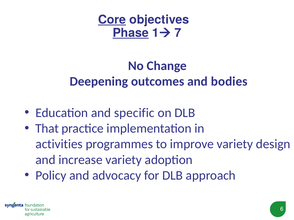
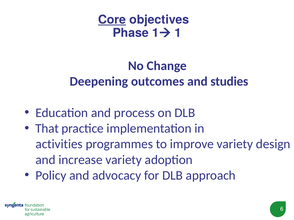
Phase underline: present -> none (131, 33)
7: 7 -> 1 (178, 33)
bodies: bodies -> studies (229, 82)
specific: specific -> process (134, 113)
